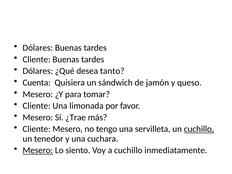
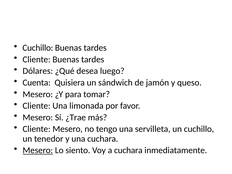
Dólares: Dólares -> Cuchillo (38, 48)
tanto: tanto -> luego (112, 71)
cuchillo underline: present -> none (199, 129)
a cuchillo: cuchillo -> cuchara (128, 150)
